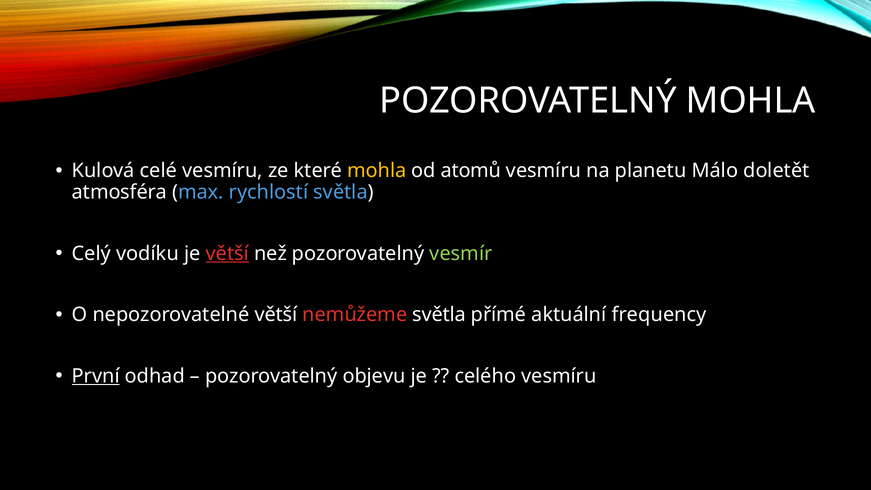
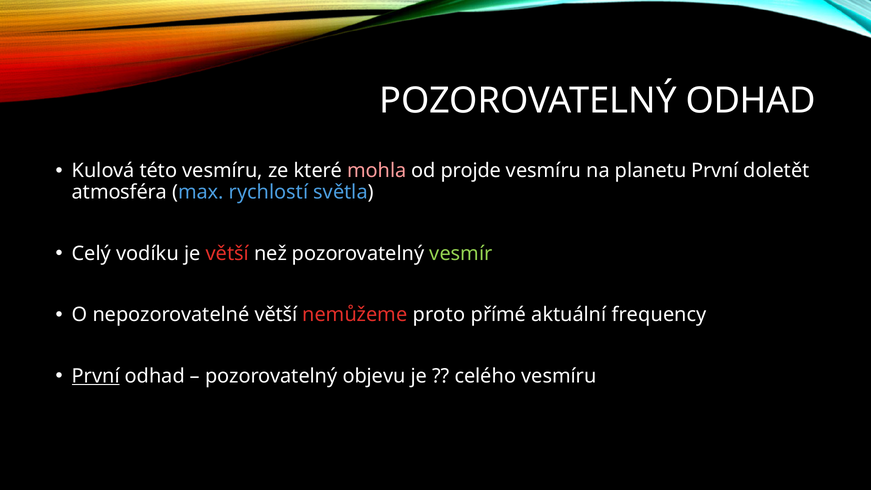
POZOROVATELNÝ MOHLA: MOHLA -> ODHAD (751, 101)
celé: celé -> této (158, 171)
mohla colour: yellow -> pink (377, 171)
atomů: atomů -> projde (471, 171)
planetu Málo: Málo -> První (715, 171)
větší underline: present -> none (227, 253)
nemůžeme světla: světla -> proto (439, 315)
